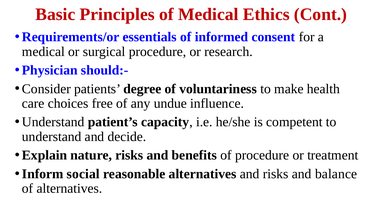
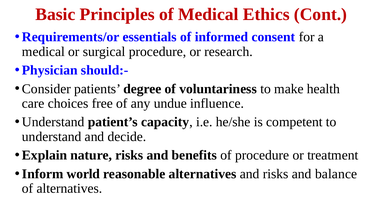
social: social -> world (83, 174)
